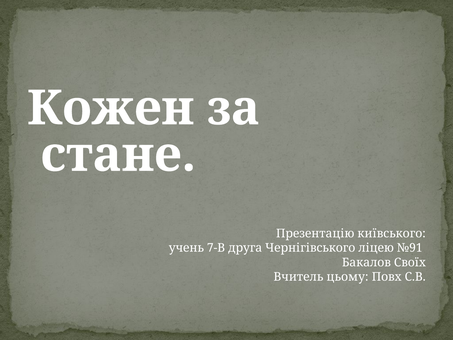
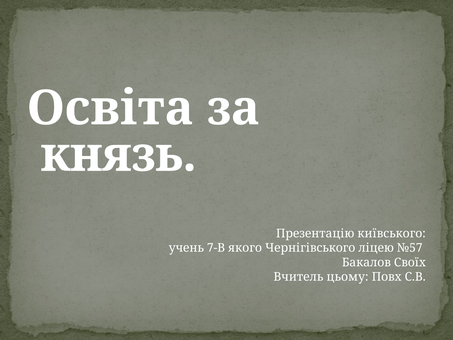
Кожен: Кожен -> Освіта (110, 108)
стане: стане -> князь (119, 155)
друга: друга -> якого (245, 248)
№91: №91 -> №57 (410, 248)
